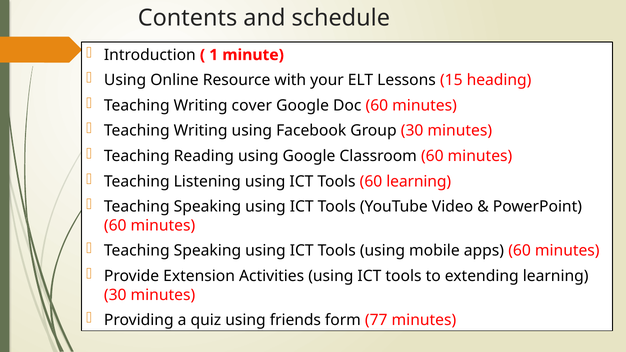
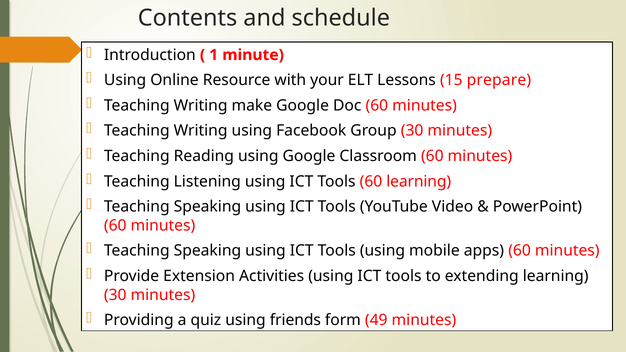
heading: heading -> prepare (499, 80)
cover: cover -> make (252, 106)
77: 77 -> 49 (376, 320)
